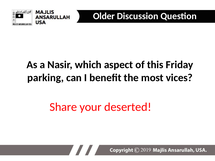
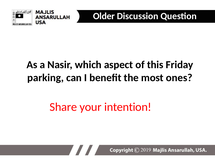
vices: vices -> ones (179, 78)
deserted: deserted -> intention (128, 107)
